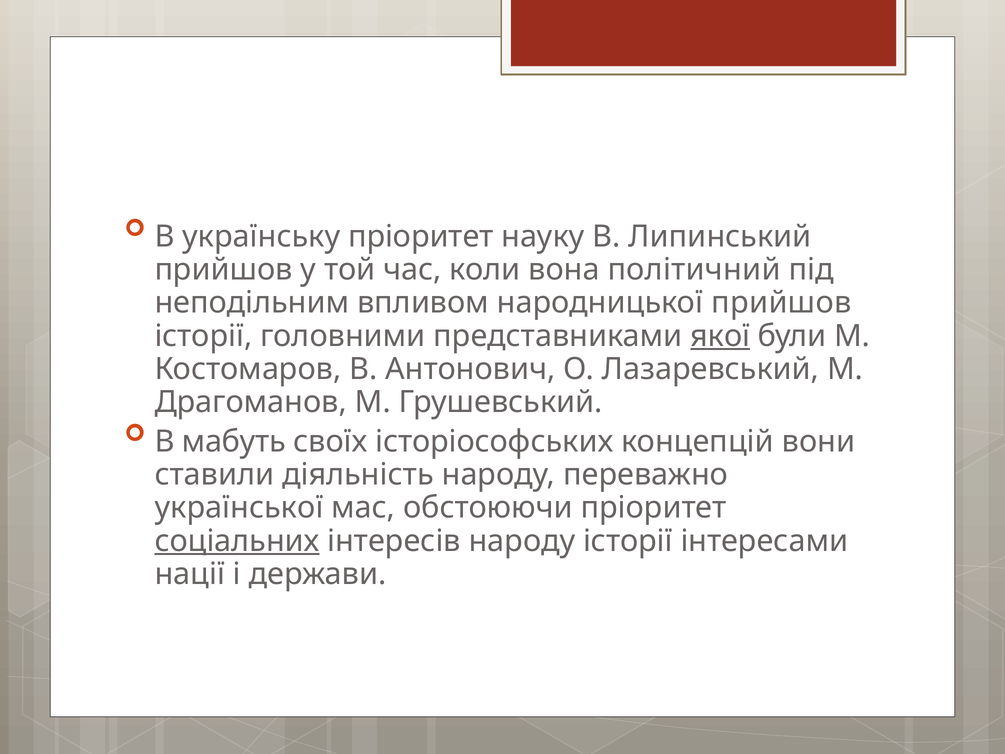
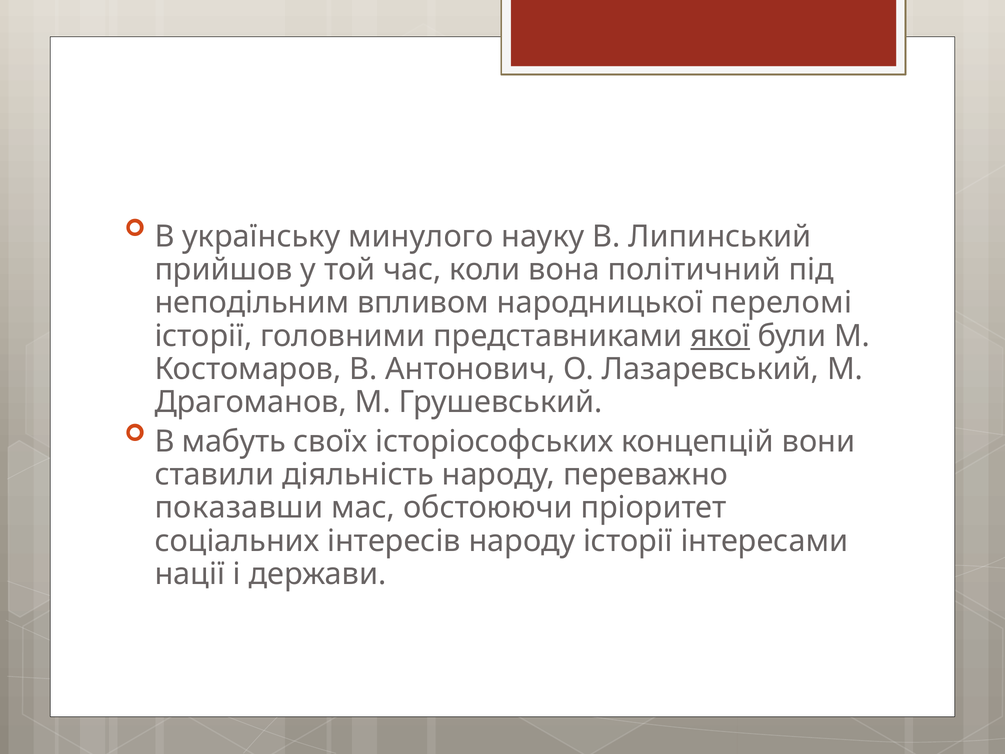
українську пріоритет: пріоритет -> минулого (421, 236)
народницької прийшов: прийшов -> переломі (781, 303)
української: української -> показавши (239, 508)
соціальних underline: present -> none (237, 541)
